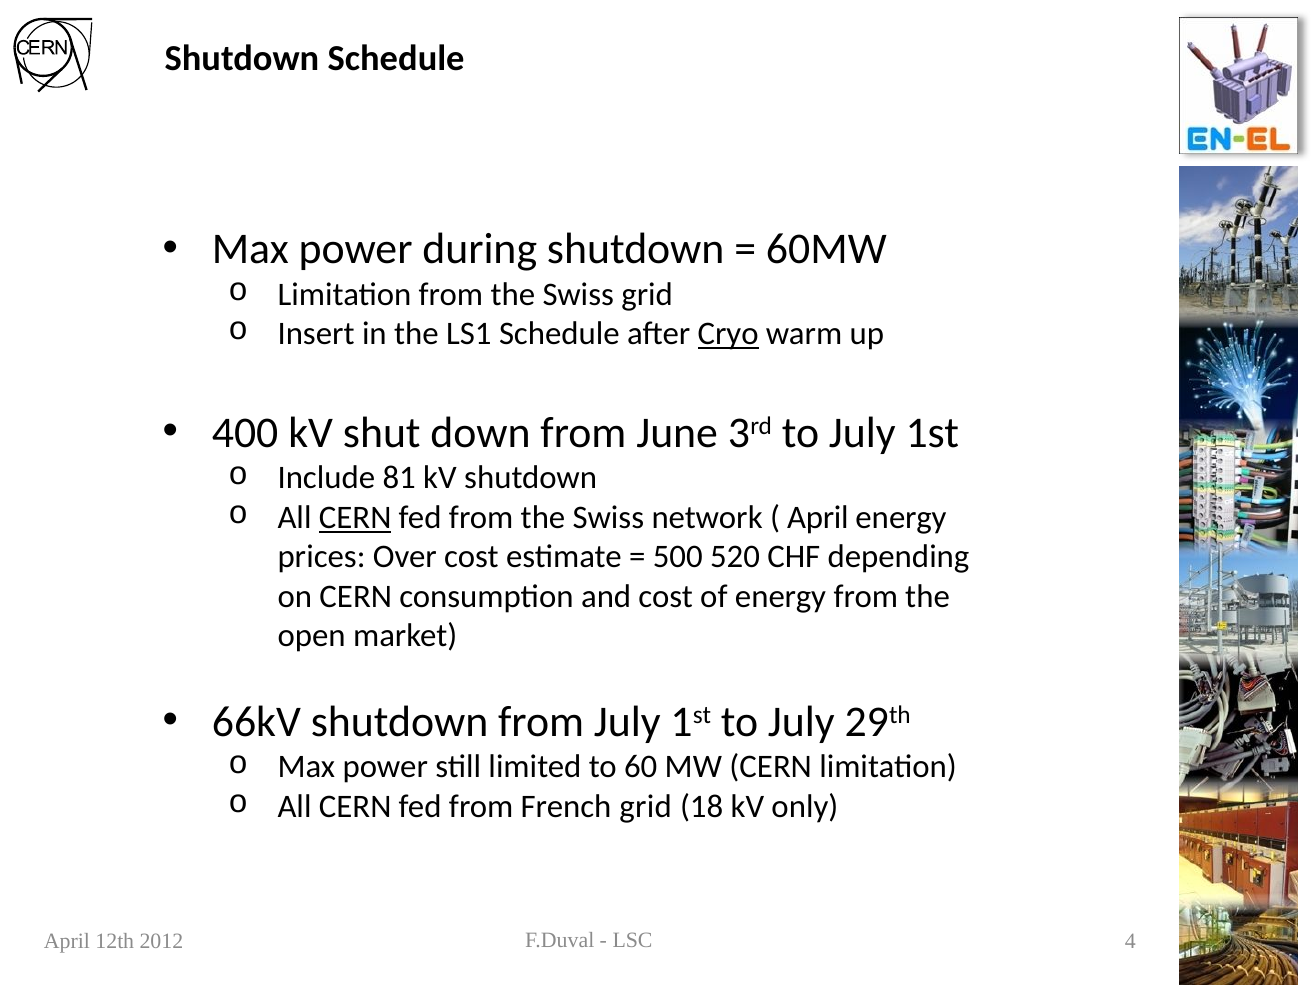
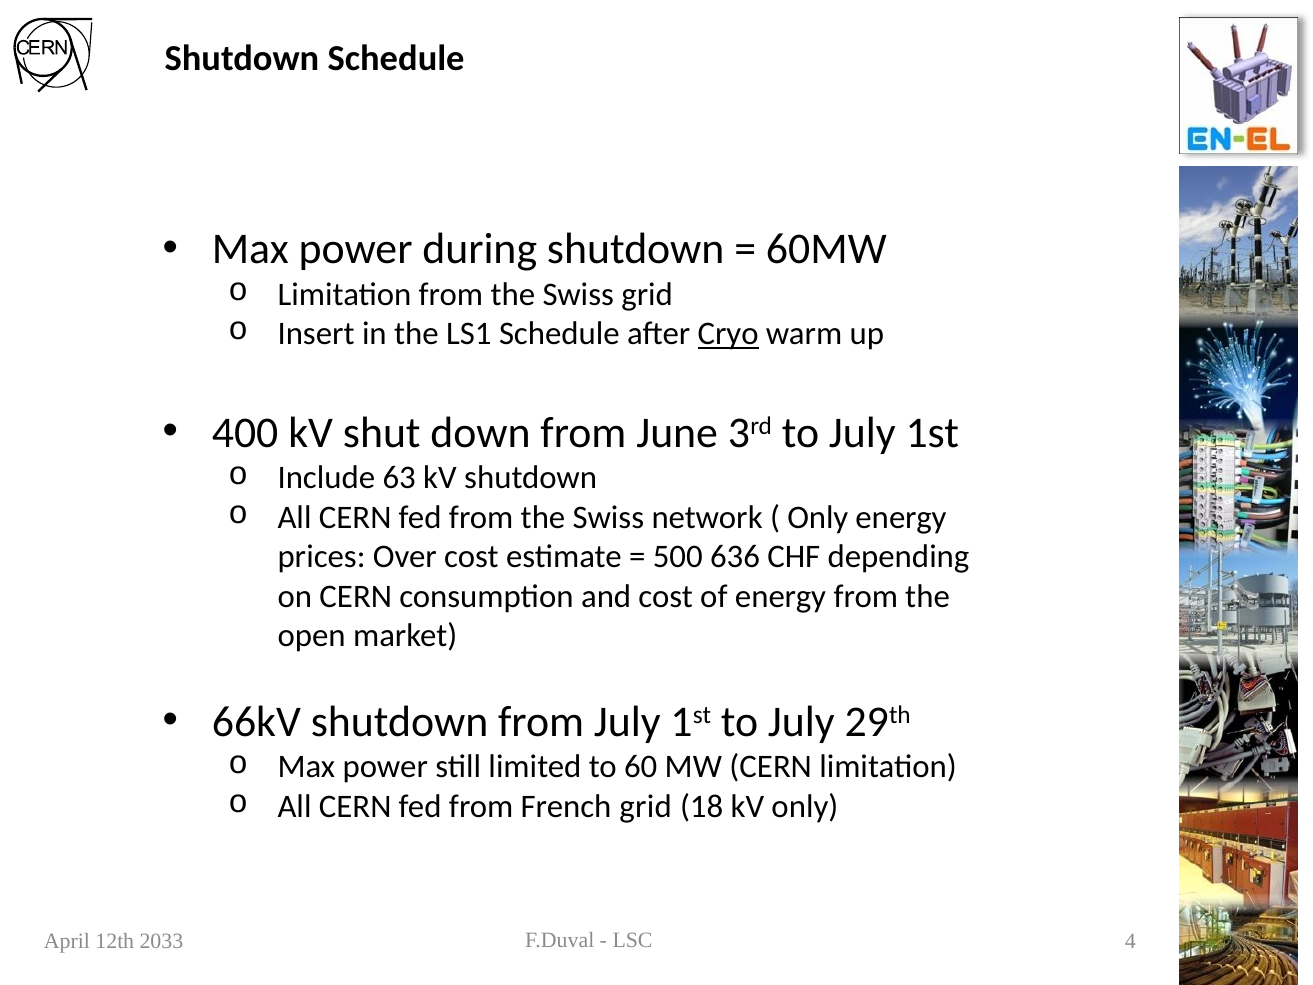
81: 81 -> 63 (399, 478)
CERN underline: present -> none (355, 517)
April: April -> Only (818, 517)
520: 520 -> 636 (735, 557)
2012: 2012 -> 2033 (161, 941)
